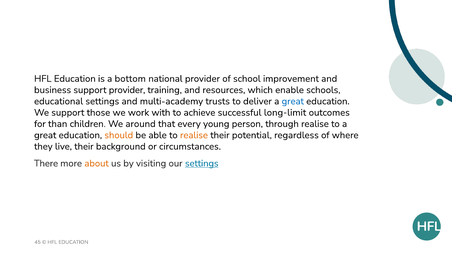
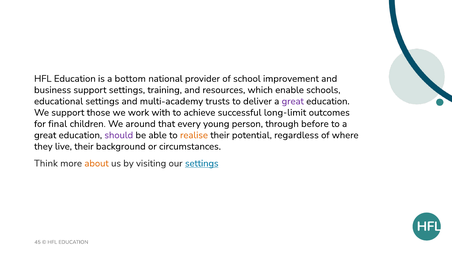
support provider: provider -> settings (127, 90)
great colour: blue -> purple (293, 101)
than: than -> final (58, 124)
through realise: realise -> before (315, 124)
should colour: orange -> purple (119, 135)
There: There -> Think (46, 164)
